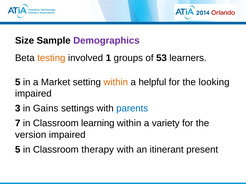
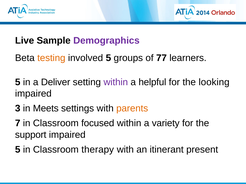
Size: Size -> Live (25, 41)
involved 1: 1 -> 5 (108, 58)
53: 53 -> 77 (161, 58)
Market: Market -> Deliver (56, 82)
within colour: orange -> purple (116, 82)
Gains: Gains -> Meets (46, 109)
parents colour: blue -> orange (132, 109)
learning: learning -> focused (98, 124)
version: version -> support (31, 135)
